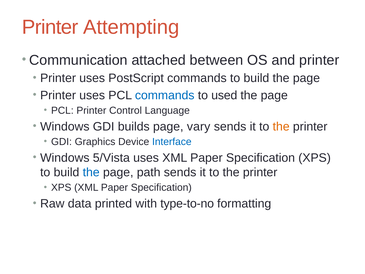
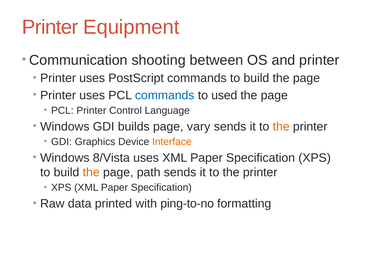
Attempting: Attempting -> Equipment (131, 27)
attached: attached -> shooting (159, 60)
Interface colour: blue -> orange (172, 142)
5/Vista: 5/Vista -> 8/Vista (111, 158)
the colour: blue -> orange (91, 172)
type-to-no: type-to-no -> ping-to-no (187, 203)
